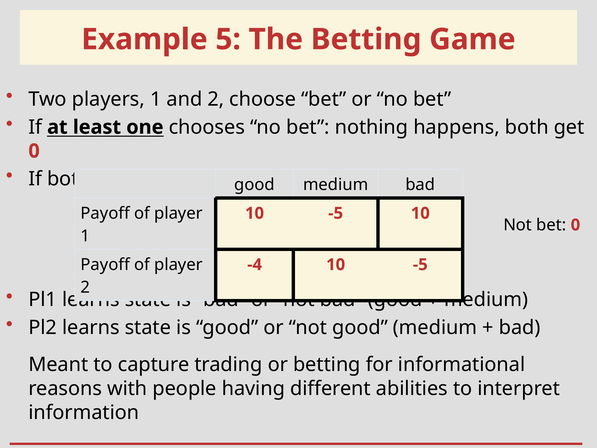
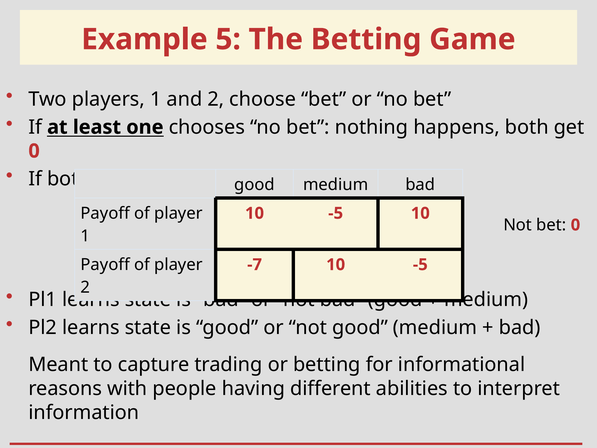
-4: -4 -> -7 (255, 265)
